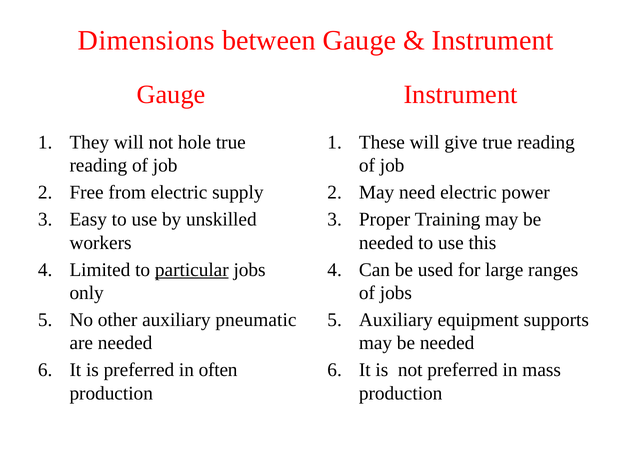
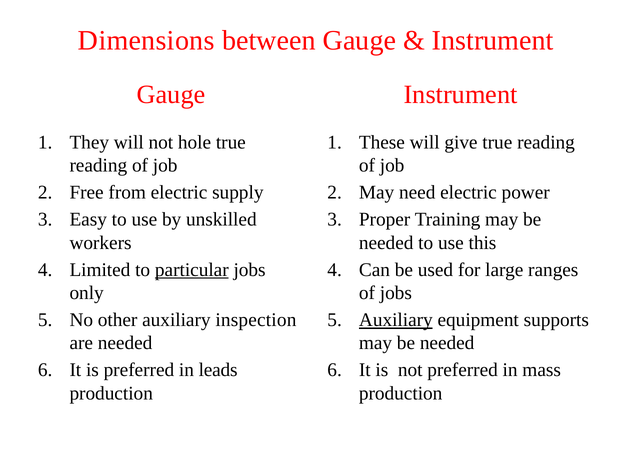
pneumatic: pneumatic -> inspection (256, 320)
Auxiliary underline: none -> present (396, 320)
often: often -> leads (218, 370)
